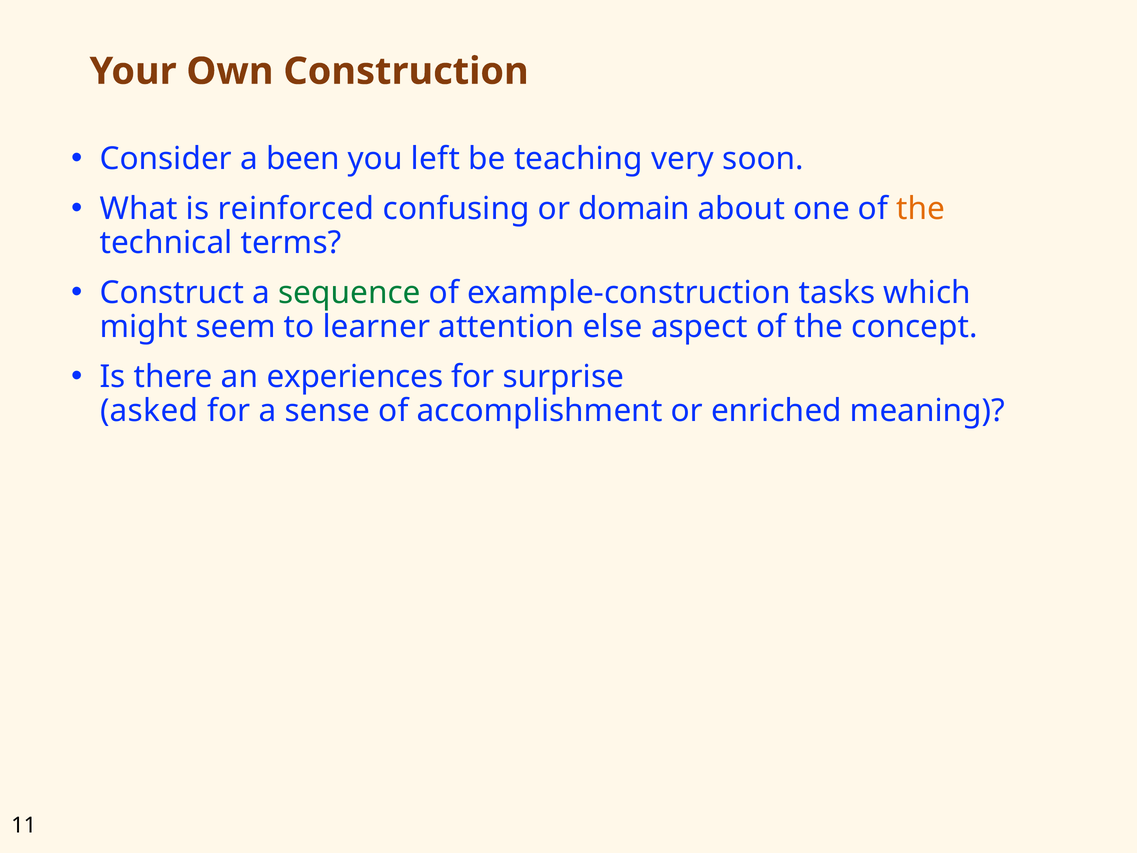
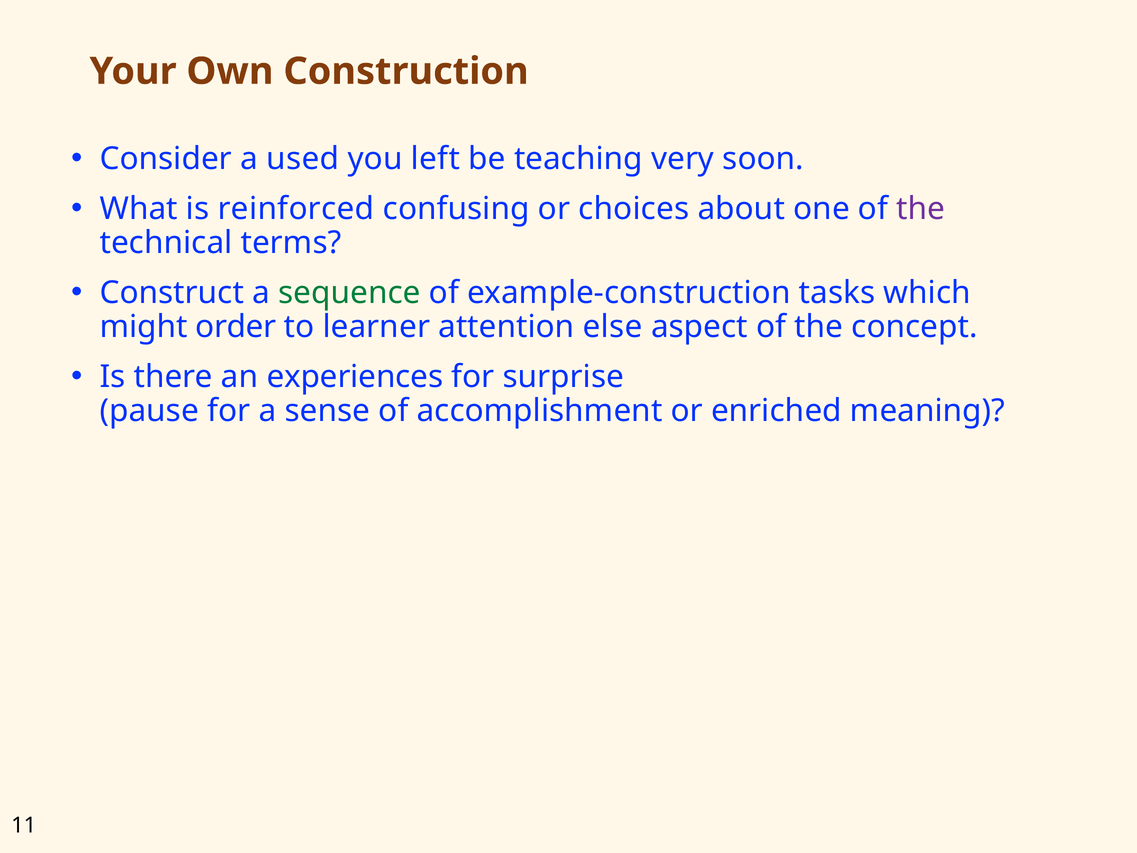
been: been -> used (303, 159)
domain: domain -> choices (634, 209)
the colour: orange -> purple (921, 209)
seem: seem -> order (236, 327)
asked: asked -> pause (149, 411)
